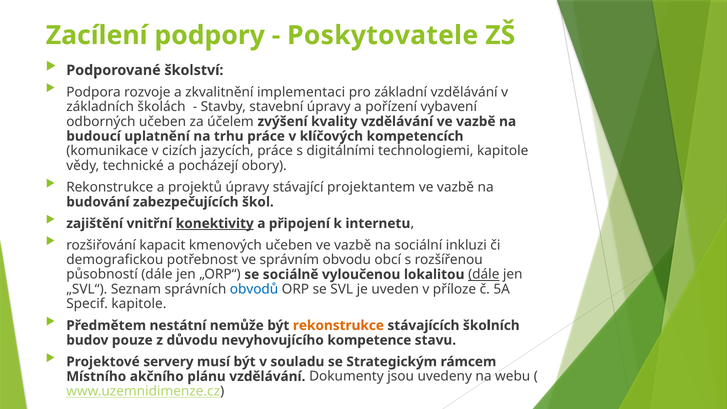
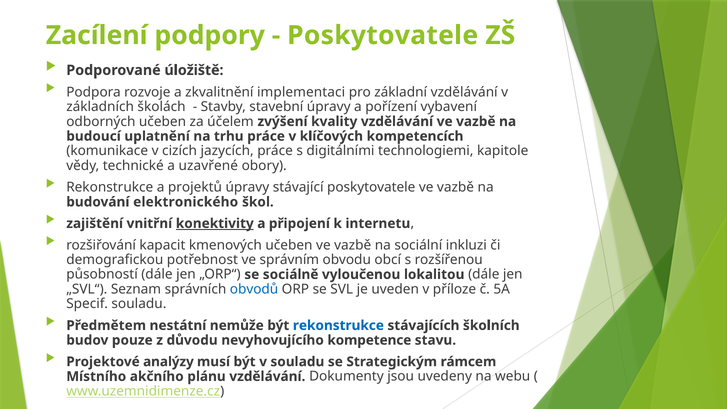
školství: školství -> úložiště (194, 70)
pocházejí: pocházejí -> uzavřené (208, 166)
stávající projektantem: projektantem -> poskytovatele (371, 187)
zabezpečujících: zabezpečujících -> elektronického (186, 202)
dále underline: present -> none (484, 274)
Specif kapitole: kapitole -> souladu (139, 304)
rekonstrukce colour: orange -> blue (338, 325)
servery: servery -> analýzy (168, 362)
